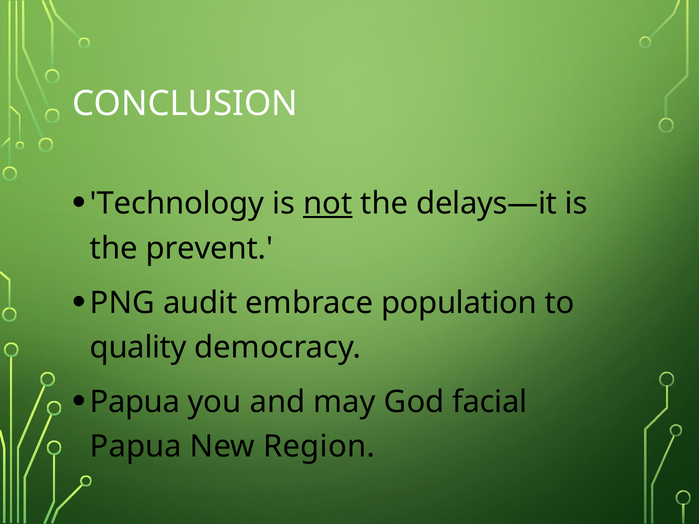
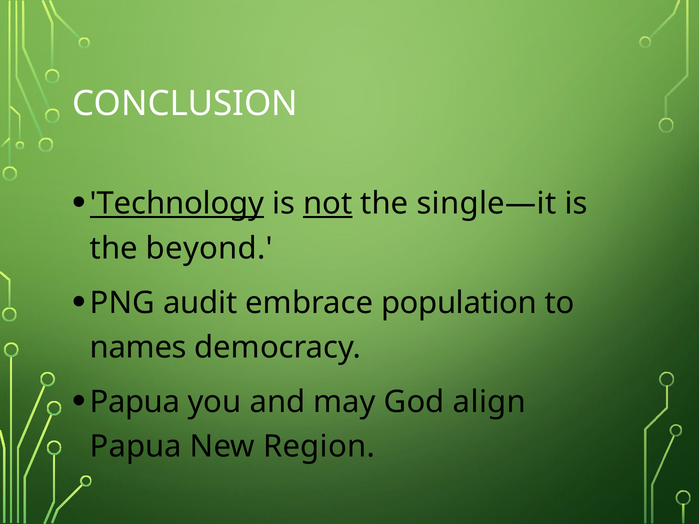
Technology underline: none -> present (177, 204)
delays—it: delays—it -> single—it (486, 204)
prevent: prevent -> beyond (209, 248)
quality: quality -> names (138, 348)
facial: facial -> align (489, 402)
